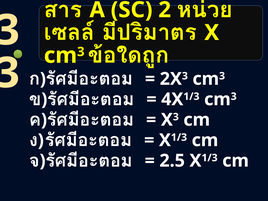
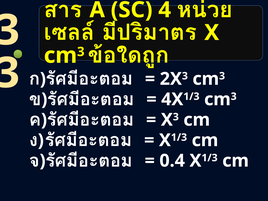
2: 2 -> 4 (165, 10)
2.5: 2.5 -> 0.4 (172, 161)
